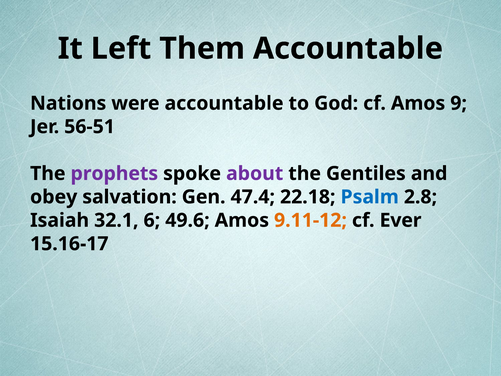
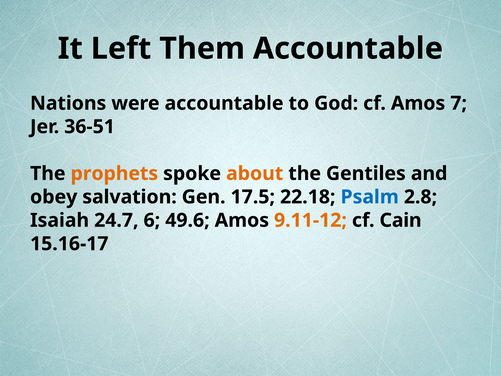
9: 9 -> 7 (459, 103)
56-51: 56-51 -> 36-51 (90, 127)
prophets colour: purple -> orange (114, 173)
about colour: purple -> orange (255, 173)
47.4: 47.4 -> 17.5 (253, 197)
32.1: 32.1 -> 24.7 (116, 220)
Ever: Ever -> Cain (401, 220)
